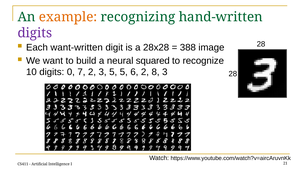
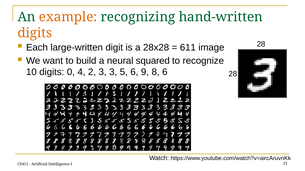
digits colour: purple -> orange (35, 33)
want-written: want-written -> large-written (77, 48)
388: 388 -> 611 (188, 48)
7: 7 -> 4 (81, 72)
3 5: 5 -> 3 (113, 72)
6 2: 2 -> 9 (145, 72)
8 3: 3 -> 6 (165, 72)
